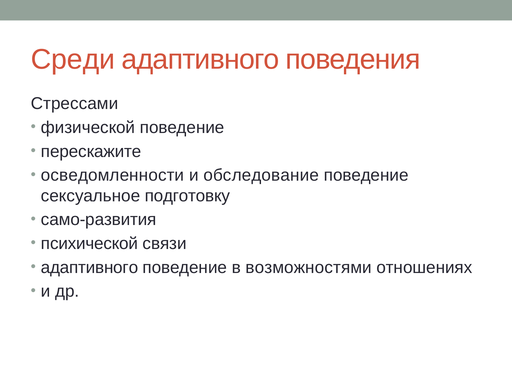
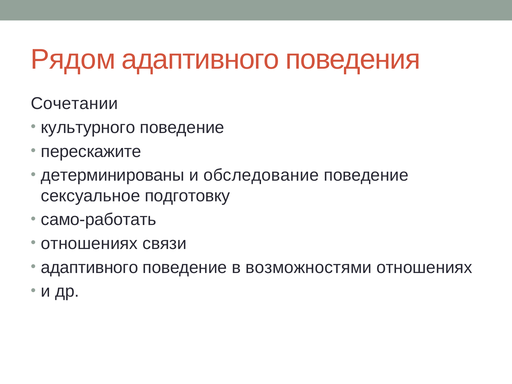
Среди: Среди -> Рядом (73, 60)
Стрессами: Стрессами -> Сочетании (74, 104)
физической: физической -> культурного (88, 127)
осведомленности: осведомленности -> детерминированы (113, 175)
само-развития: само-развития -> само-работать (99, 220)
психической: психической -> отношениях (89, 244)
